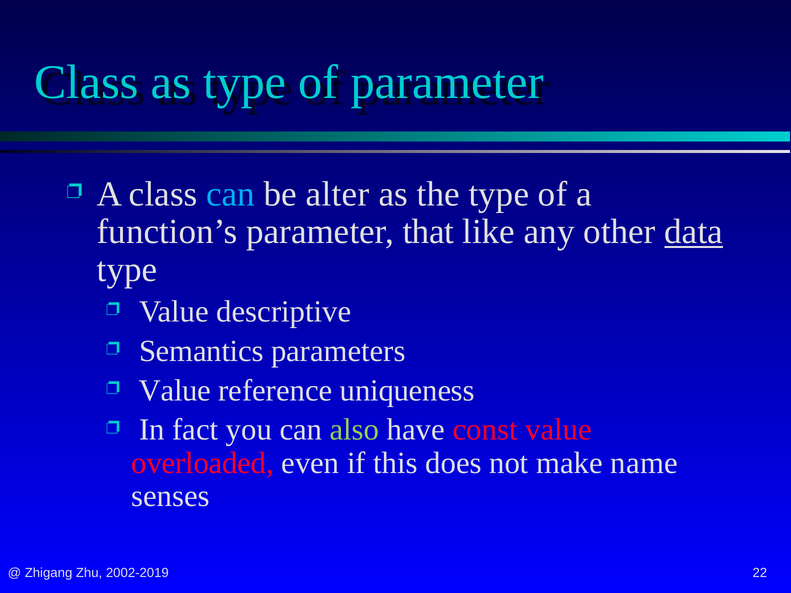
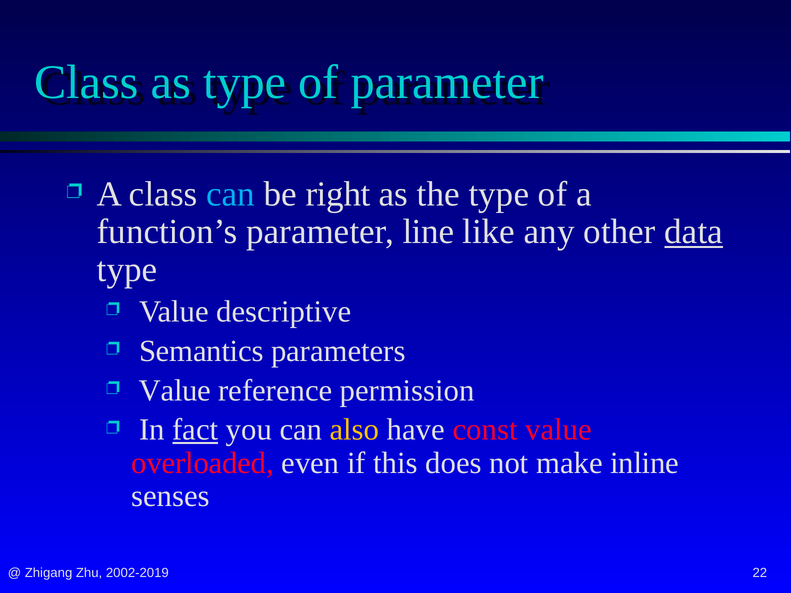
alter: alter -> right (338, 194)
that: that -> line (428, 232)
uniqueness: uniqueness -> permission (407, 391)
fact underline: none -> present (195, 430)
also colour: light green -> yellow (355, 430)
name: name -> inline (644, 463)
